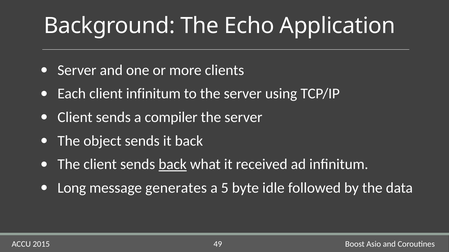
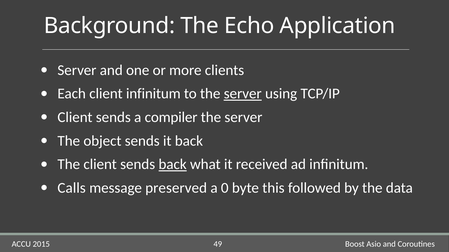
server underline: none -> present (243, 94)
Long: Long -> Calls (72, 188)
generates: generates -> preserved (176, 188)
5: 5 -> 0 (225, 188)
idle: idle -> this (273, 188)
